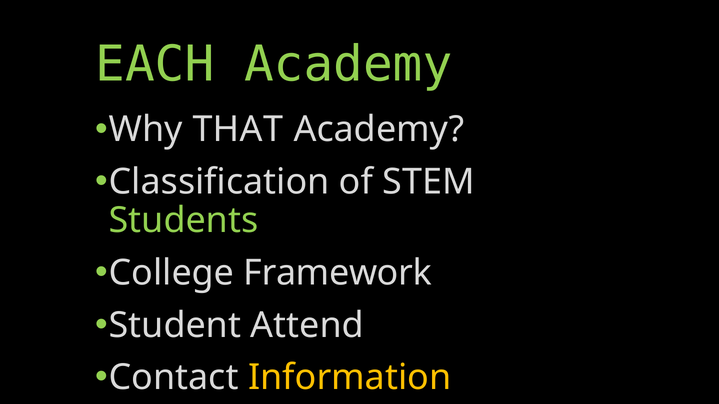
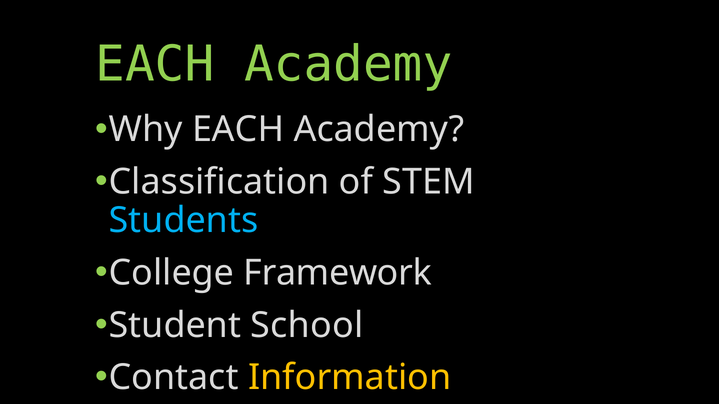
Why THAT: THAT -> EACH (238, 130)
Students colour: light green -> light blue (184, 221)
Attend: Attend -> School (307, 326)
